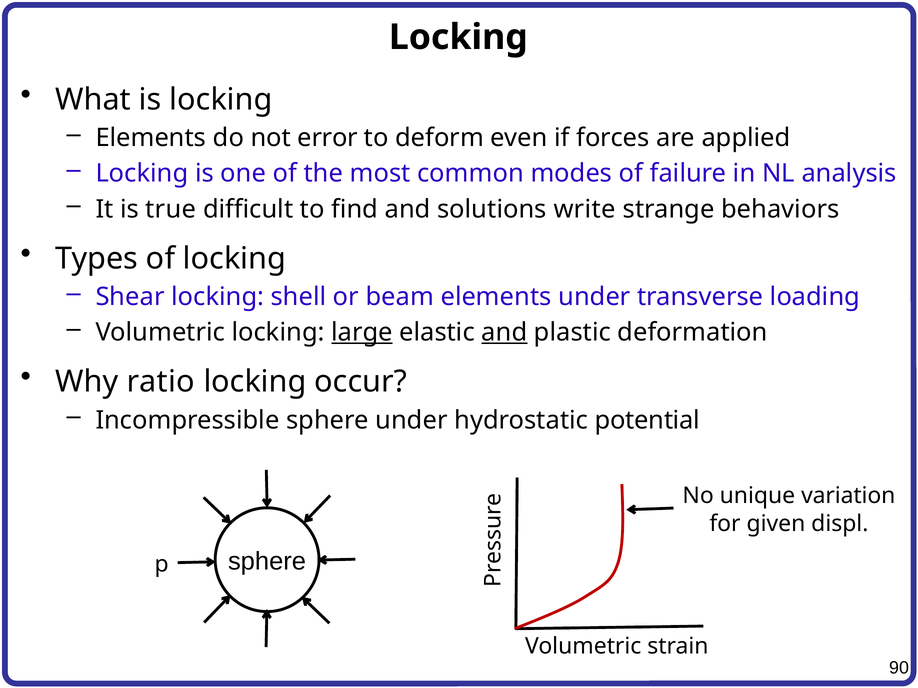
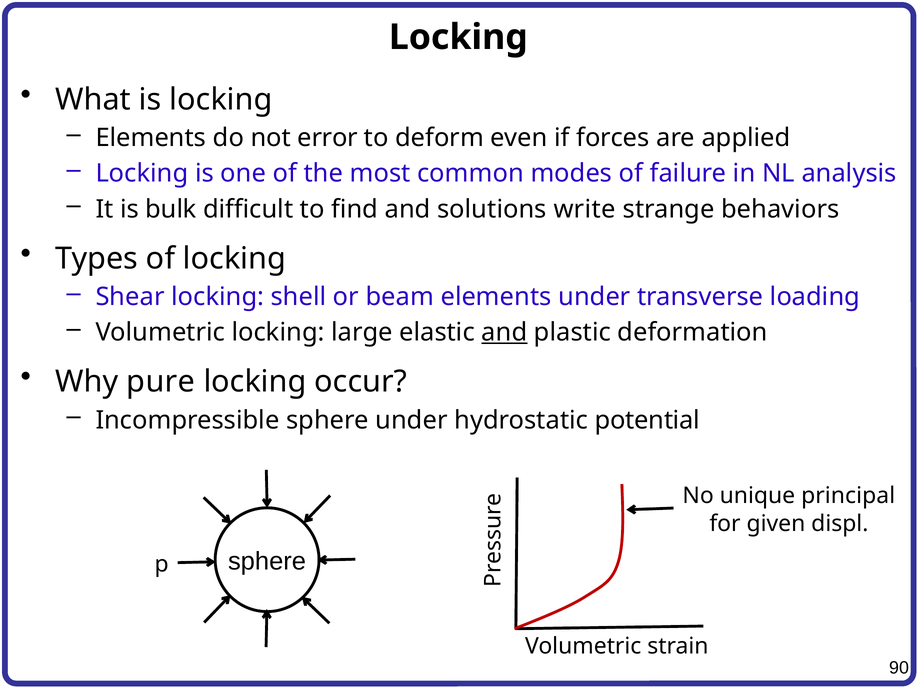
true: true -> bulk (171, 209)
large underline: present -> none (362, 333)
ratio: ratio -> pure (161, 382)
variation: variation -> principal (848, 496)
